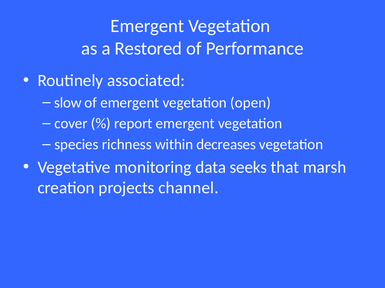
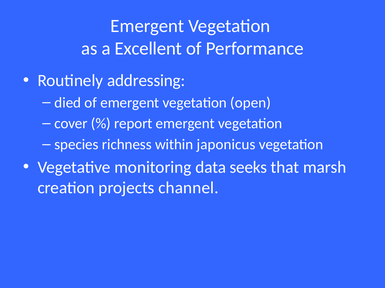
Restored: Restored -> Excellent (148, 48)
associated: associated -> addressing (146, 81)
slow: slow -> died (68, 103)
decreases: decreases -> japonicus (226, 145)
